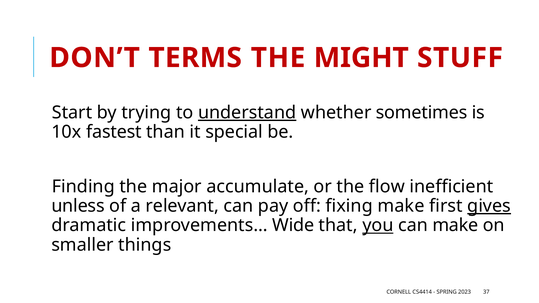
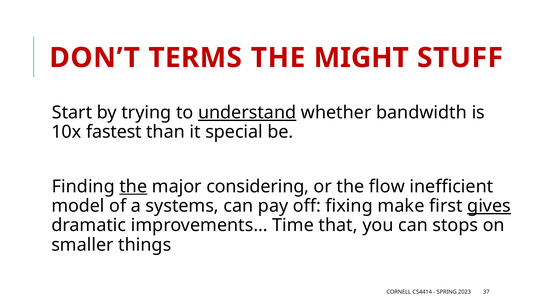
sometimes: sometimes -> bandwidth (422, 113)
the underline: none -> present (133, 187)
accumulate: accumulate -> considering (258, 187)
unless: unless -> model (78, 206)
relevant: relevant -> systems (182, 206)
Wide: Wide -> Time (293, 225)
you underline: present -> none (378, 225)
can make: make -> stops (455, 225)
